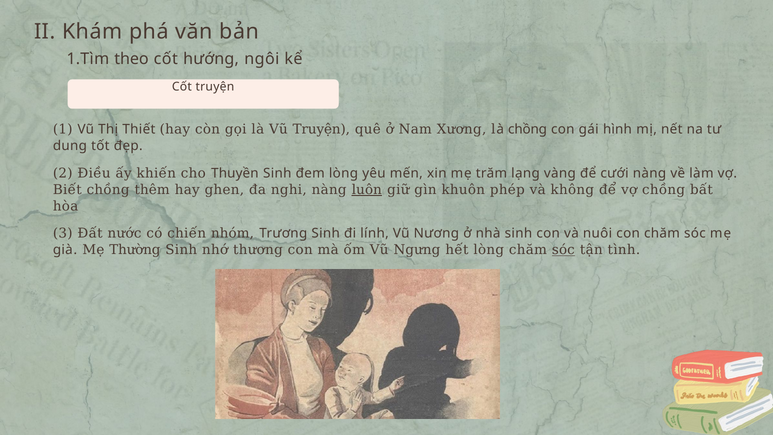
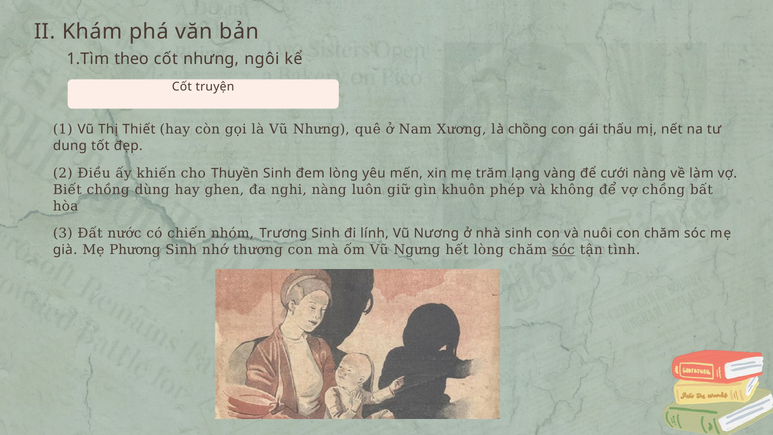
cốt hướng: hướng -> nhưng (211, 59)
Vũ Truyện: Truyện -> Nhưng (321, 129)
hình: hình -> thấu (617, 129)
thêm: thêm -> dùng (152, 190)
luôn underline: present -> none (367, 190)
Thường: Thường -> Phương (135, 250)
